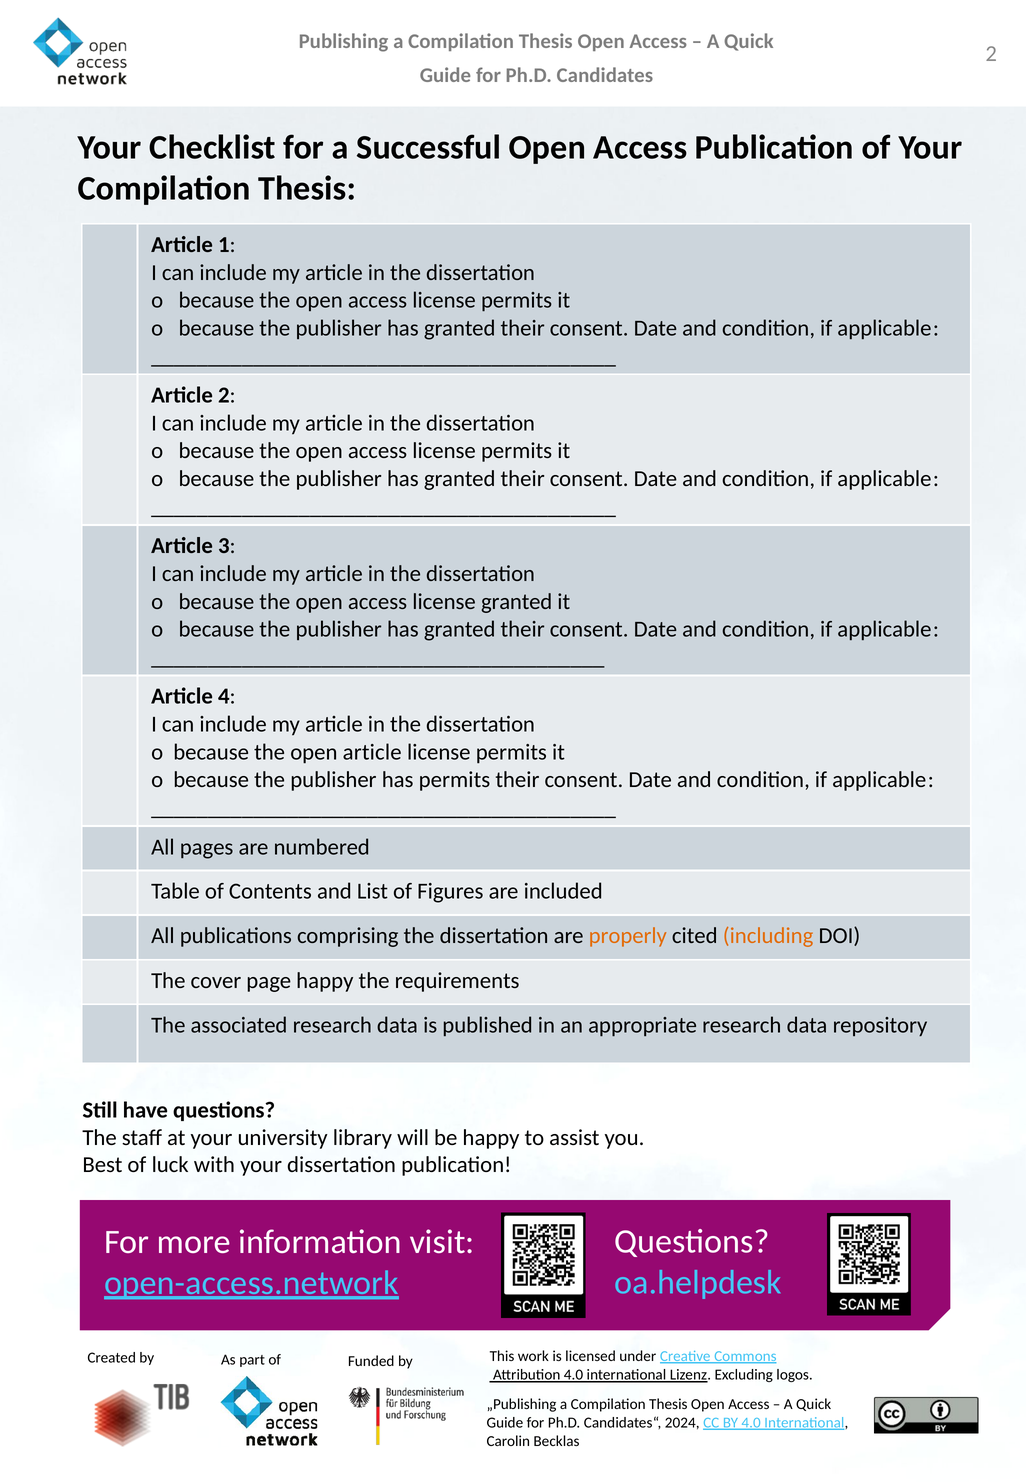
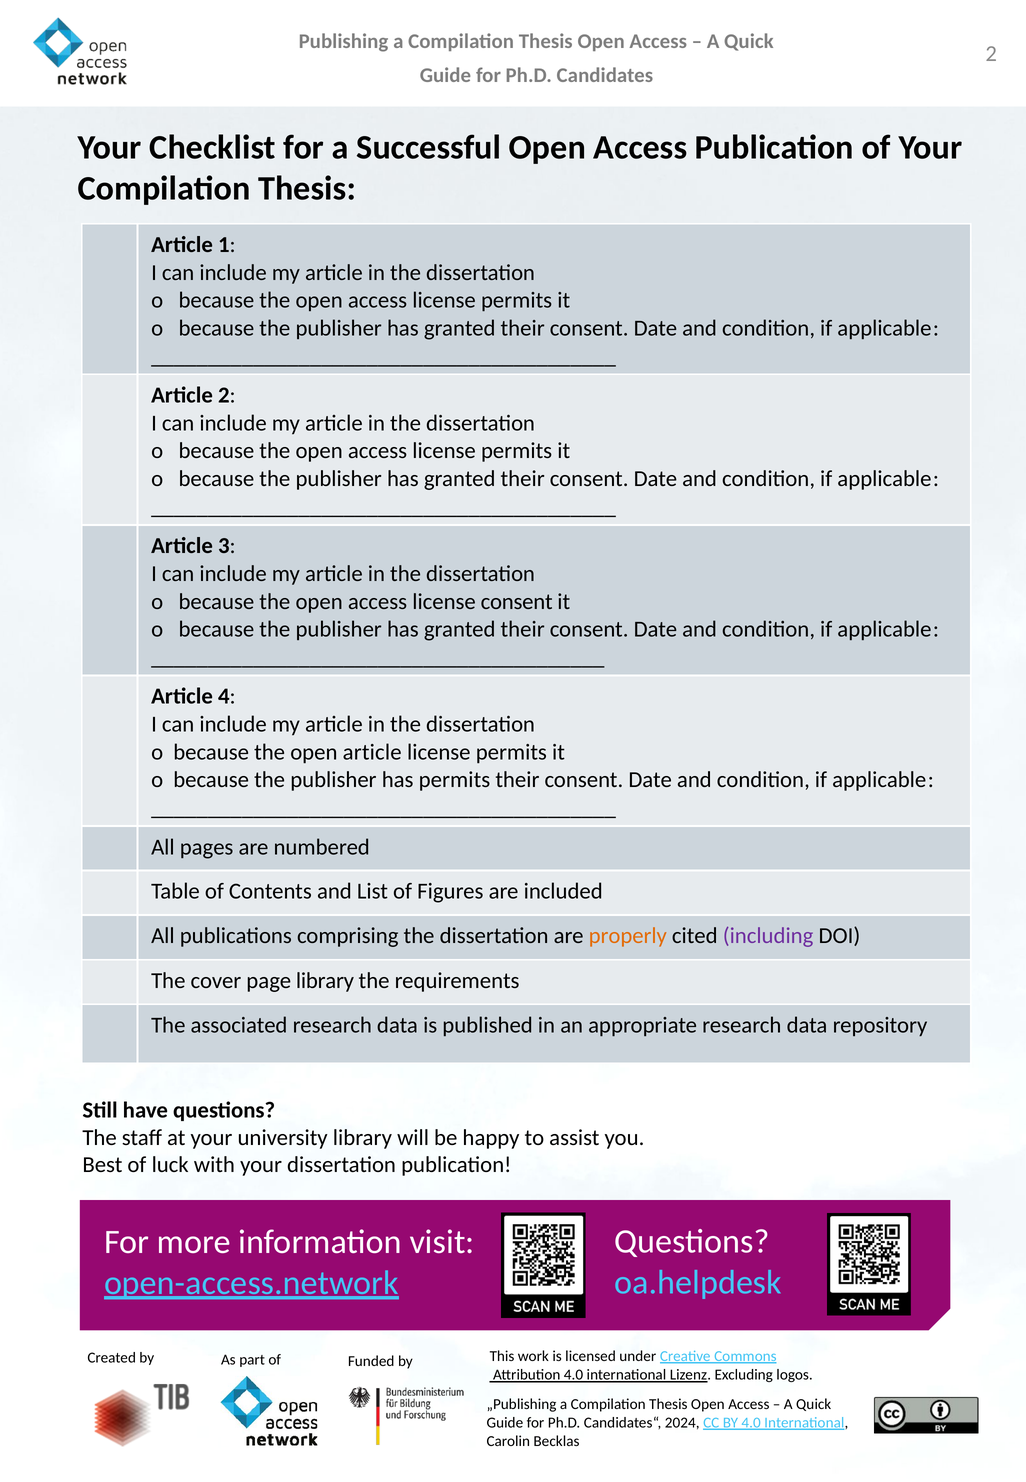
license granted: granted -> consent (517, 602)
including colour: orange -> purple (768, 936)
page happy: happy -> library (325, 981)
